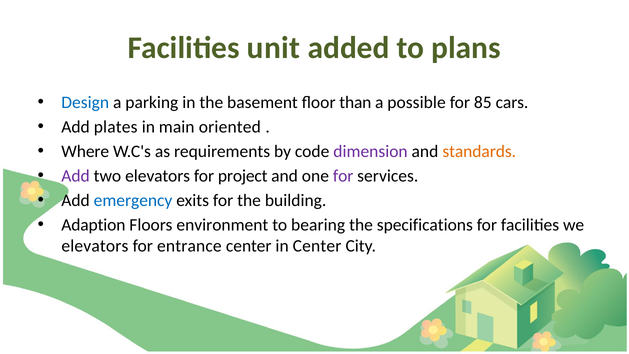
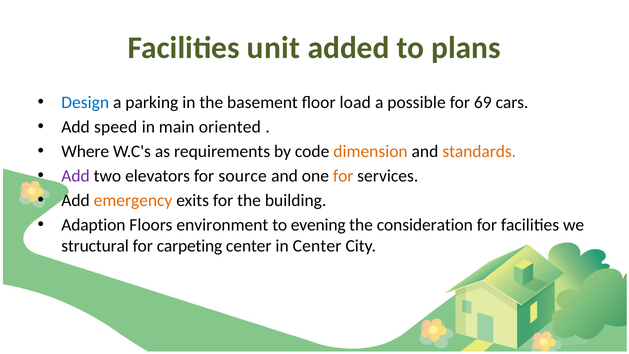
than: than -> load (355, 103)
85: 85 -> 69 (483, 103)
plates: plates -> speed (116, 127)
dimension colour: purple -> orange (371, 152)
project: project -> source (243, 176)
for colour: purple -> orange (343, 176)
emergency colour: blue -> orange (133, 201)
bearing: bearing -> evening (318, 225)
specifications: specifications -> consideration (425, 225)
elevators: elevators -> structural (95, 246)
entrance: entrance -> carpeting (190, 246)
